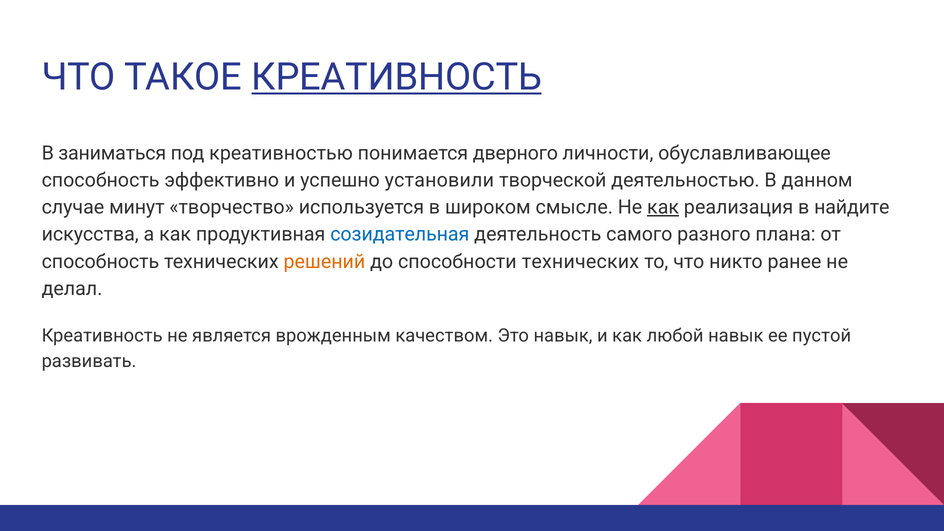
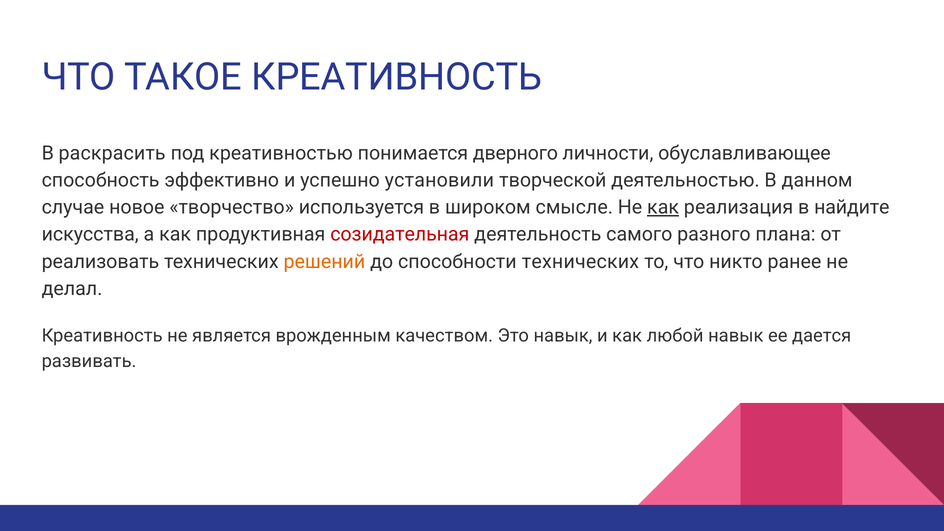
КРЕАТИВНОСТЬ underline: present -> none (397, 77)
заниматься: заниматься -> раскрасить (112, 153)
минут: минут -> новое (137, 207)
созидательная colour: blue -> red (400, 234)
способность: способность -> реализовать (100, 262)
пустой: пустой -> дается (822, 336)
